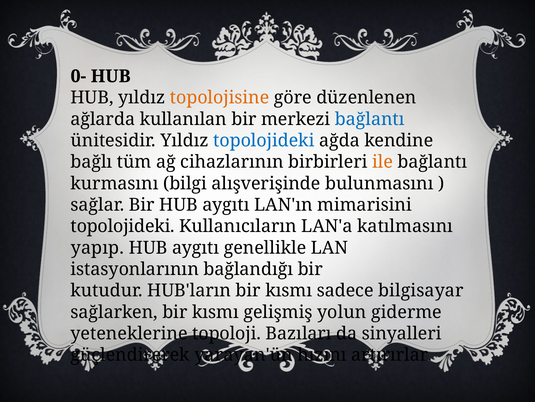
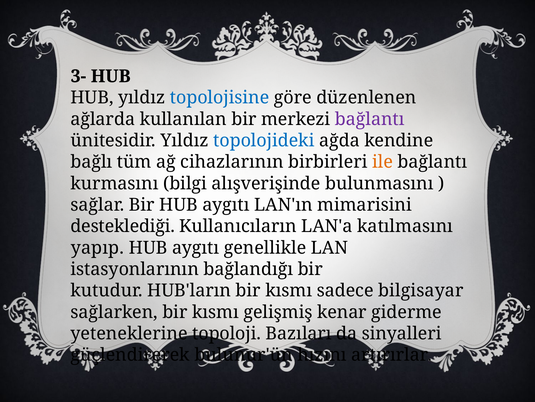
0-: 0- -> 3- (78, 76)
topolojisine colour: orange -> blue (220, 98)
bağlantı colour: blue -> purple (370, 119)
topolojideki: topolojideki -> desteklediği (123, 226)
yolun: yolun -> kenar (342, 312)
yarayan'ün: yarayan'ün -> bulunur'ün (244, 354)
